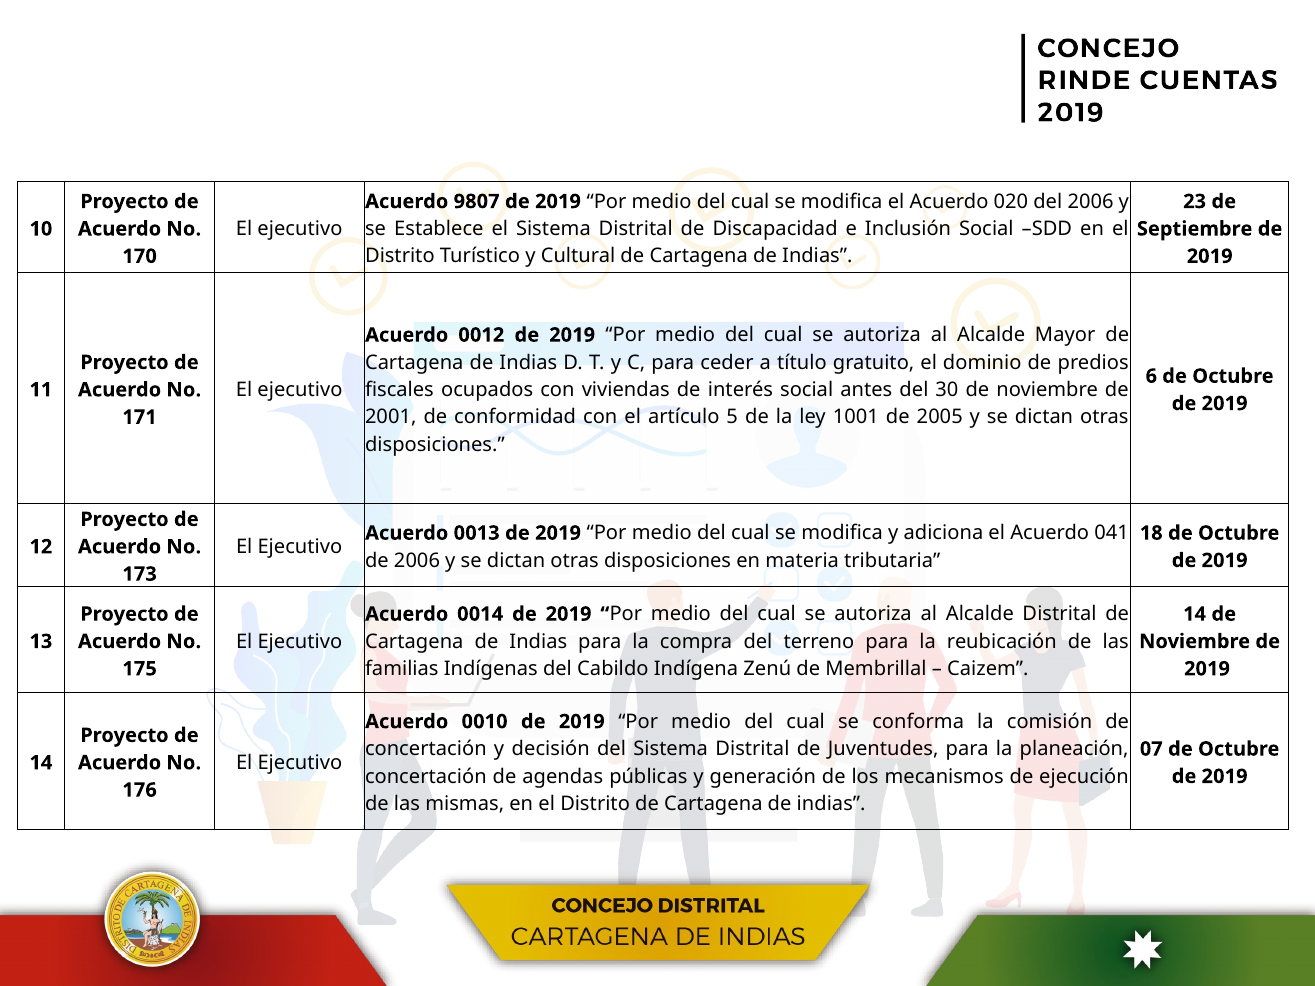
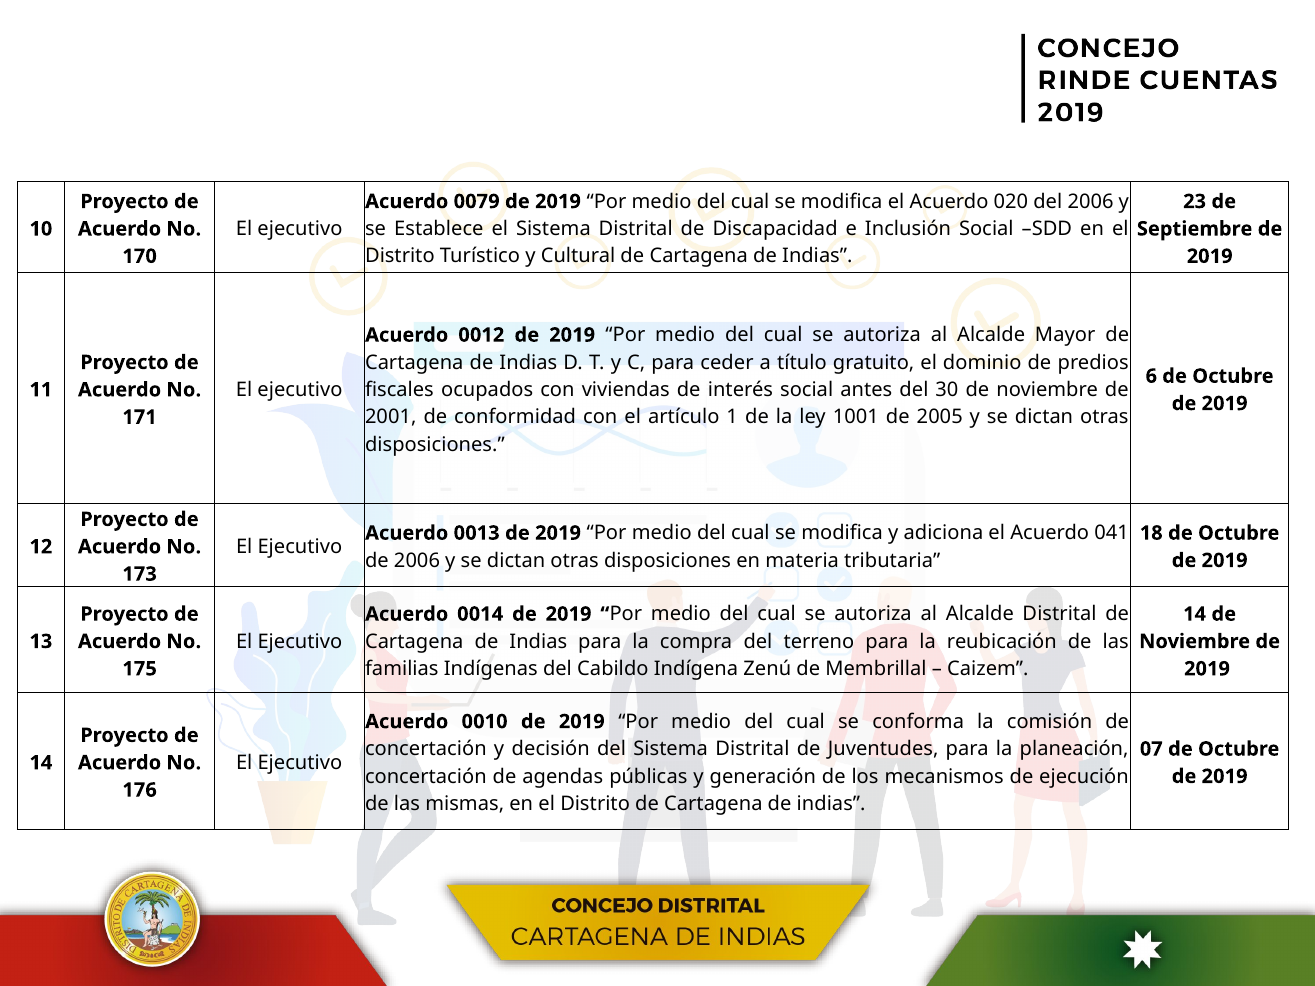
9807: 9807 -> 0079 (477, 202)
5: 5 -> 1 (732, 417)
